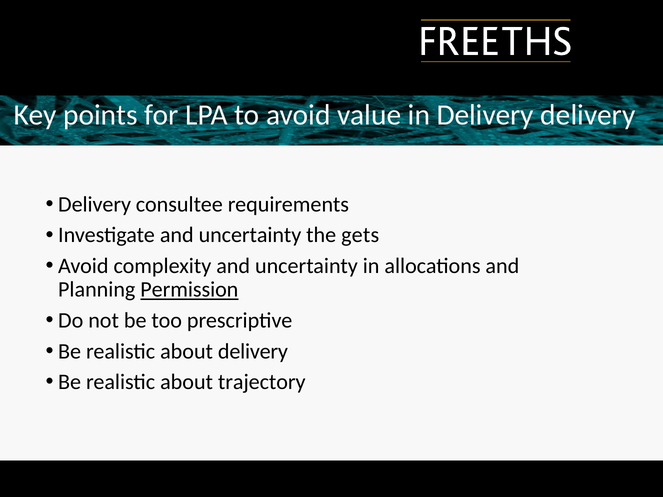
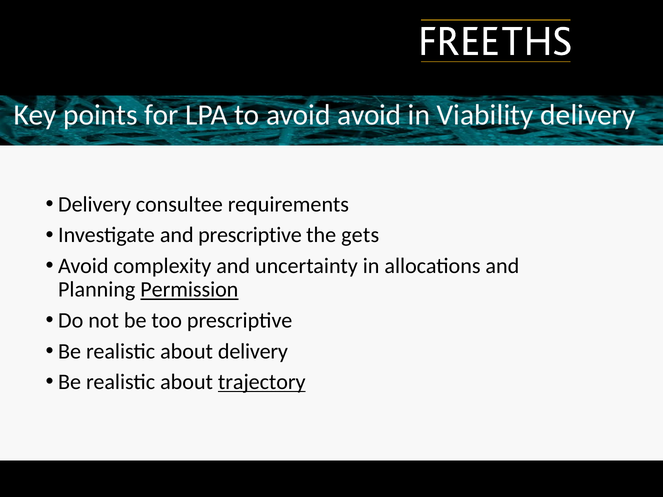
avoid value: value -> avoid (369, 115)
in Delivery: Delivery -> Viability (485, 115)
Investigate and uncertainty: uncertainty -> prescriptive (250, 235)
trajectory underline: none -> present (262, 382)
